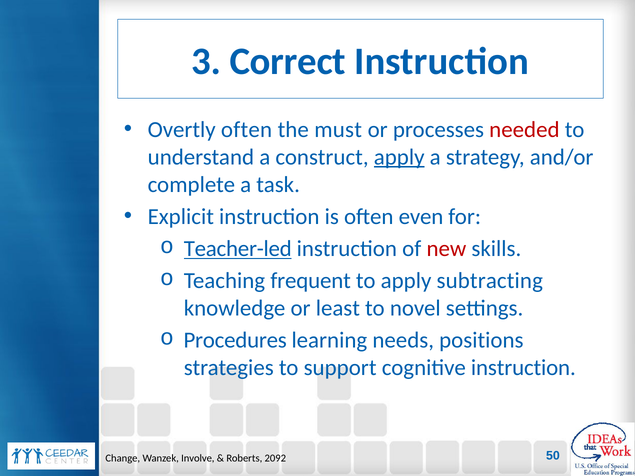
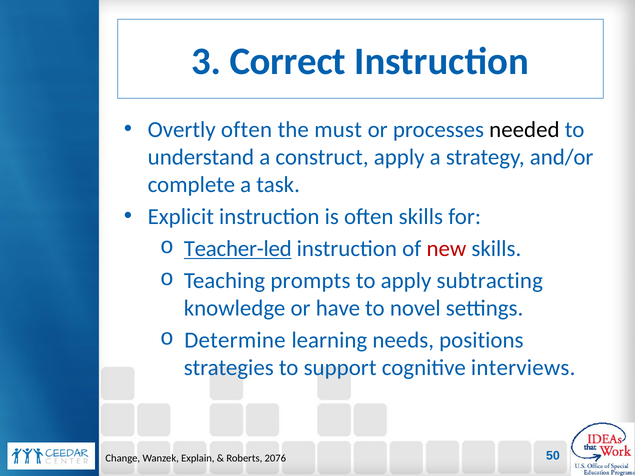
needed colour: red -> black (524, 130)
apply underline: present -> none (399, 157)
often even: even -> skills (421, 217)
frequent: frequent -> prompts (310, 281)
least: least -> have (338, 308)
Procedures: Procedures -> Determine (235, 340)
cognitive instruction: instruction -> interviews (523, 368)
Involve: Involve -> Explain (198, 458)
2092: 2092 -> 2076 (275, 458)
